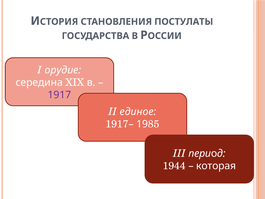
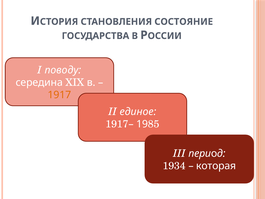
ПОСТУЛАТЫ: ПОСТУЛАТЫ -> СОСТОЯНИЕ (184, 22)
орудие: орудие -> поводу (63, 70)
1917 colour: purple -> orange (59, 95)
1944: 1944 -> 1934 (174, 166)
